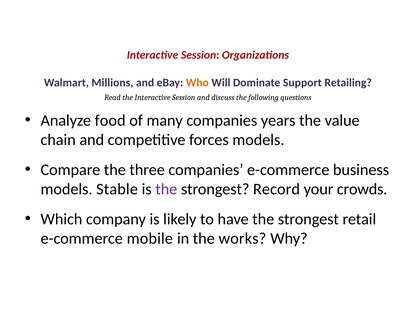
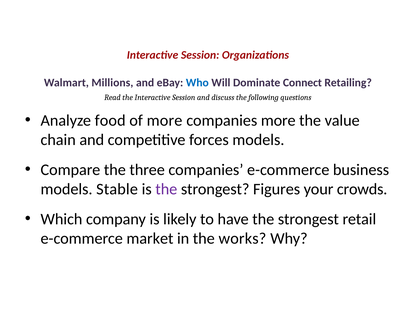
Who colour: orange -> blue (197, 83)
Support: Support -> Connect (302, 83)
of many: many -> more (165, 121)
companies years: years -> more (278, 121)
Record: Record -> Figures (277, 189)
mobile: mobile -> market (150, 238)
